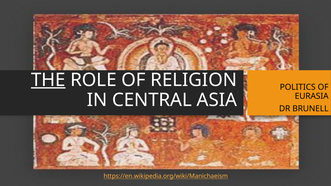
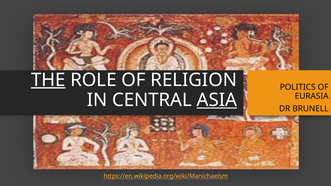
ASIA underline: none -> present (217, 100)
